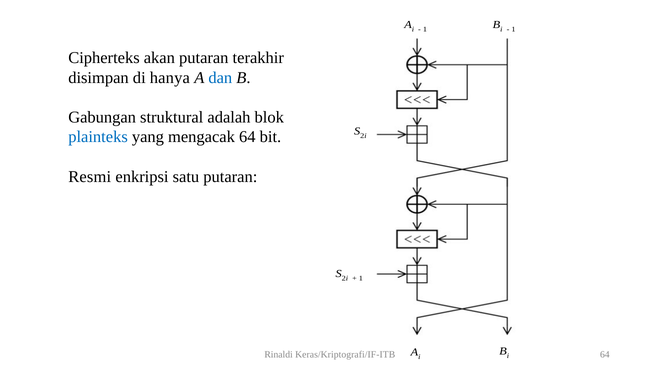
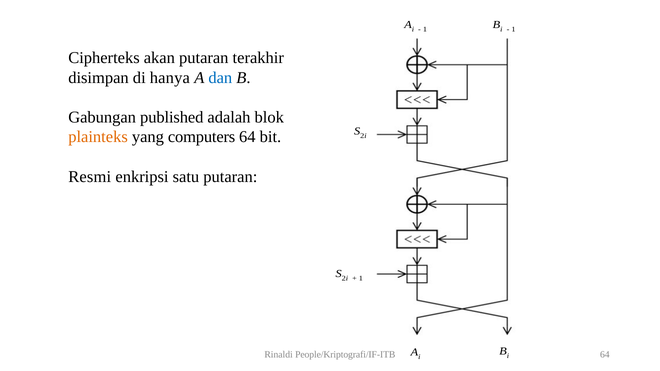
struktural: struktural -> published (172, 117)
plainteks colour: blue -> orange (98, 137)
mengacak: mengacak -> computers (202, 137)
Keras/Kriptografi/IF-ITB: Keras/Kriptografi/IF-ITB -> People/Kriptografi/IF-ITB (345, 355)
